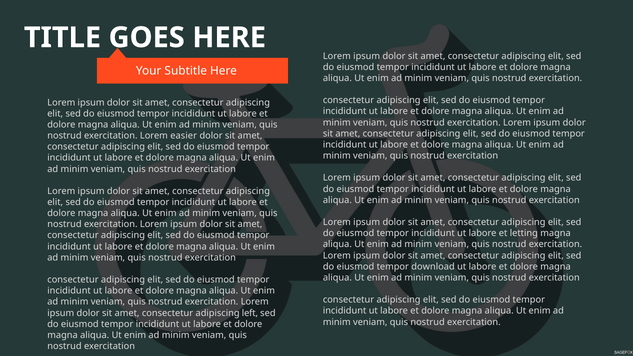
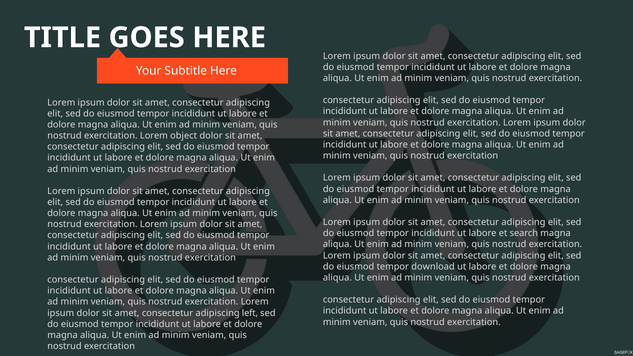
easier: easier -> object (184, 136)
letting: letting -> search (524, 233)
